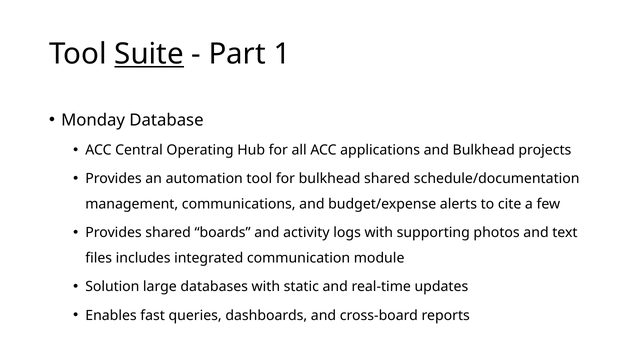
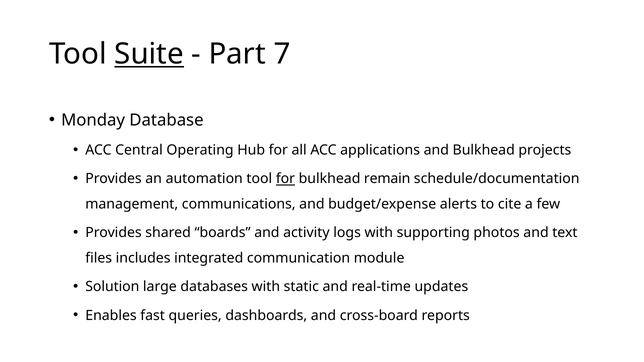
1: 1 -> 7 (282, 54)
for underline: none -> present (285, 179)
bulkhead shared: shared -> remain (387, 179)
